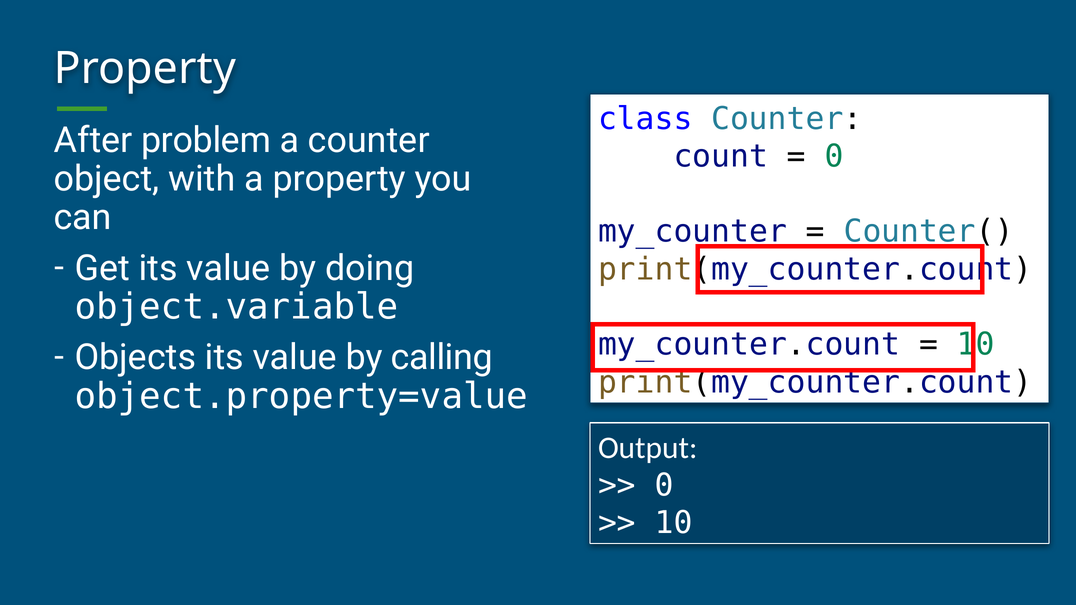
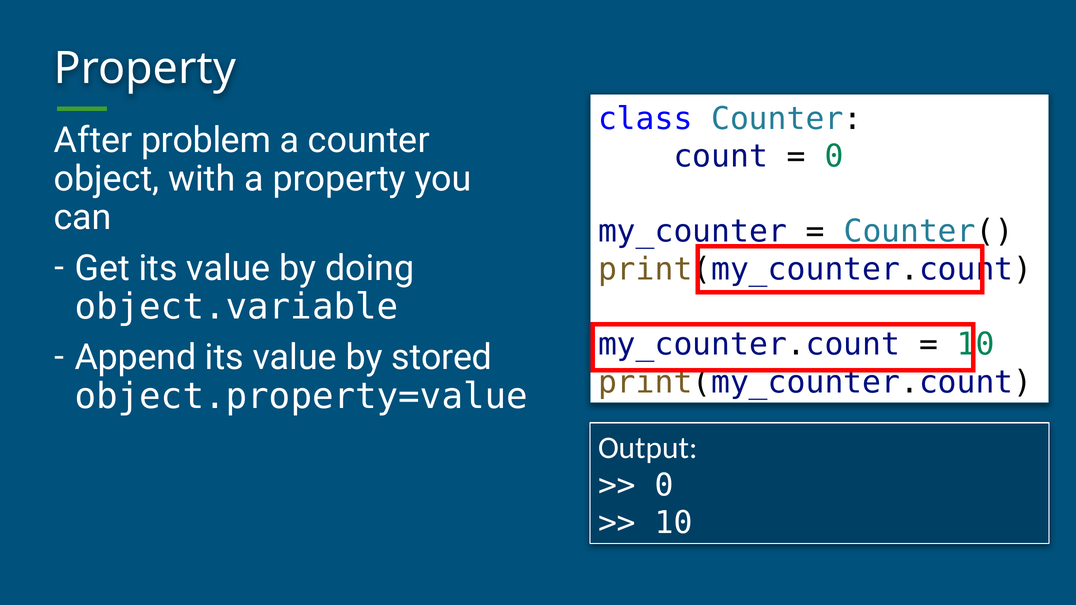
Objects: Objects -> Append (135, 358)
calling: calling -> stored (442, 358)
